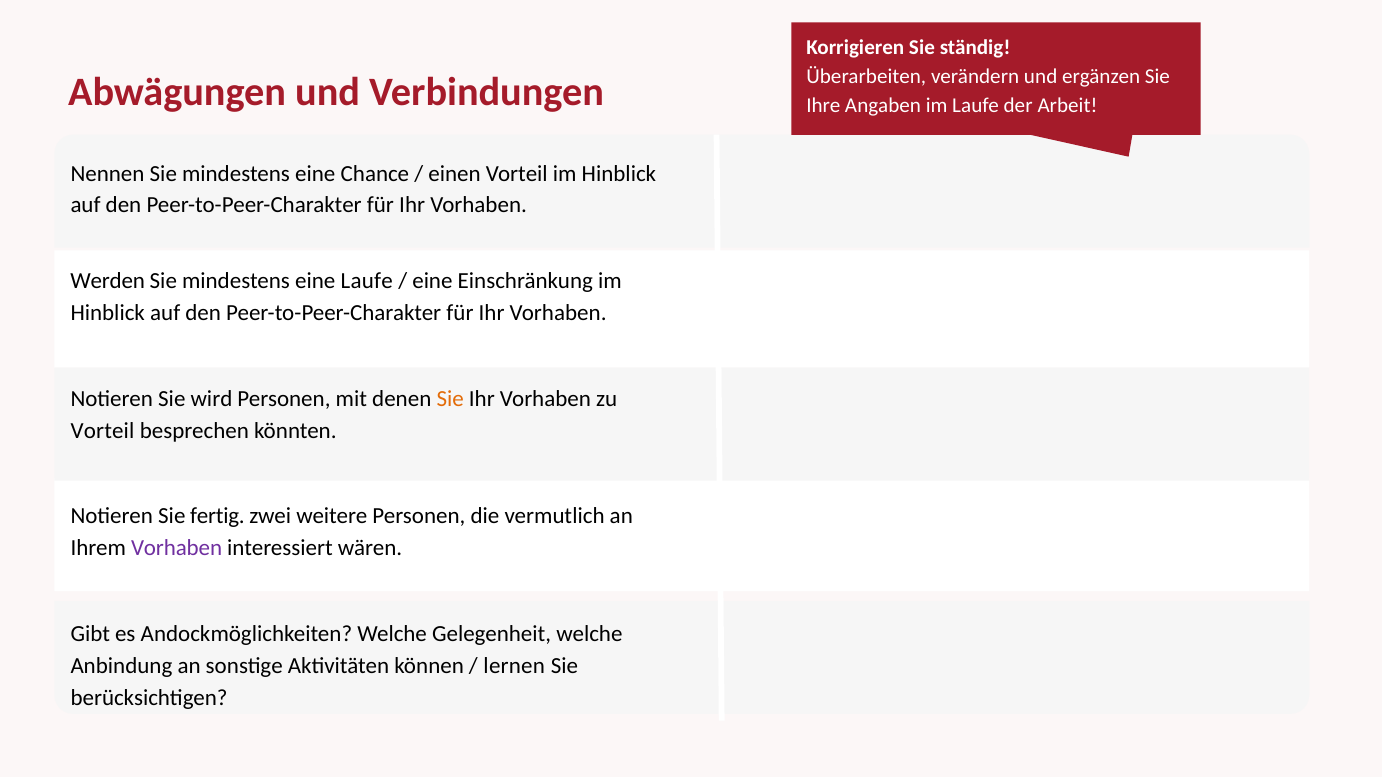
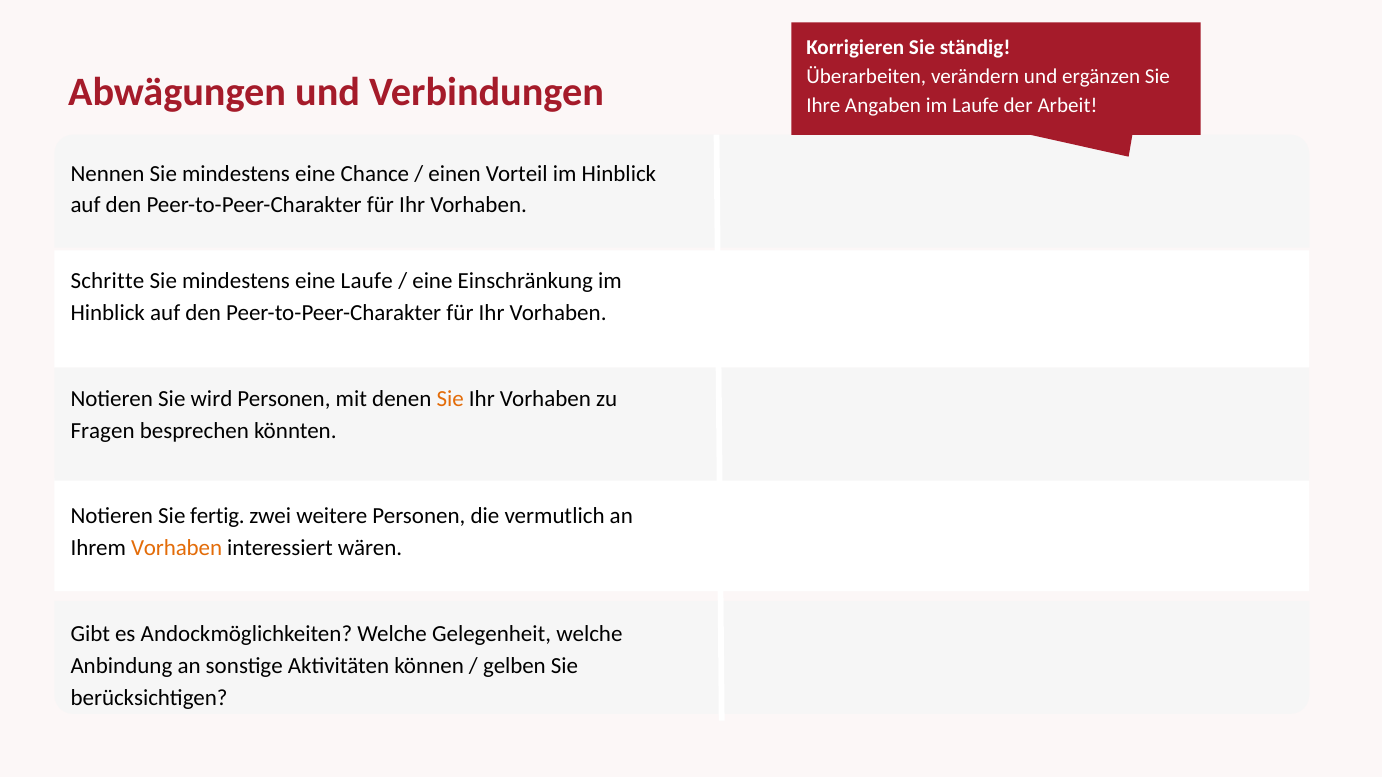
Werden: Werden -> Schritte (107, 281)
Vorteil: Vorteil -> Fragen (103, 431)
Vorhaben colour: purple -> orange (177, 548)
lernen: lernen -> gelben (514, 666)
